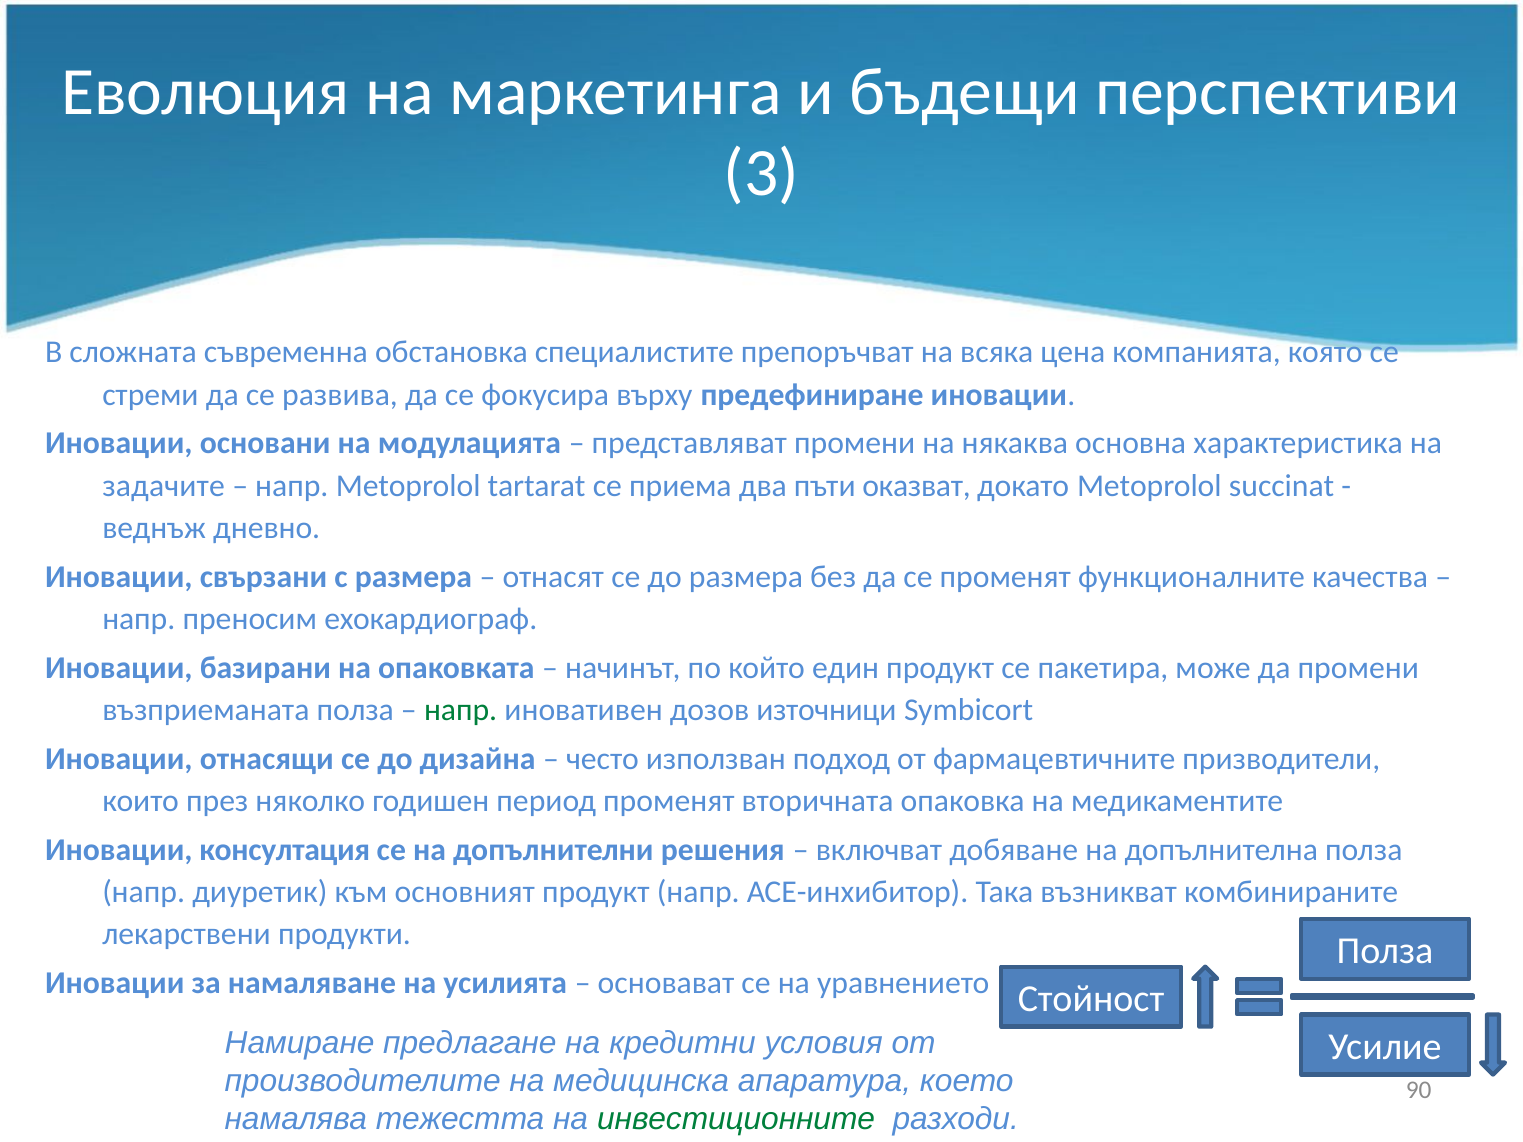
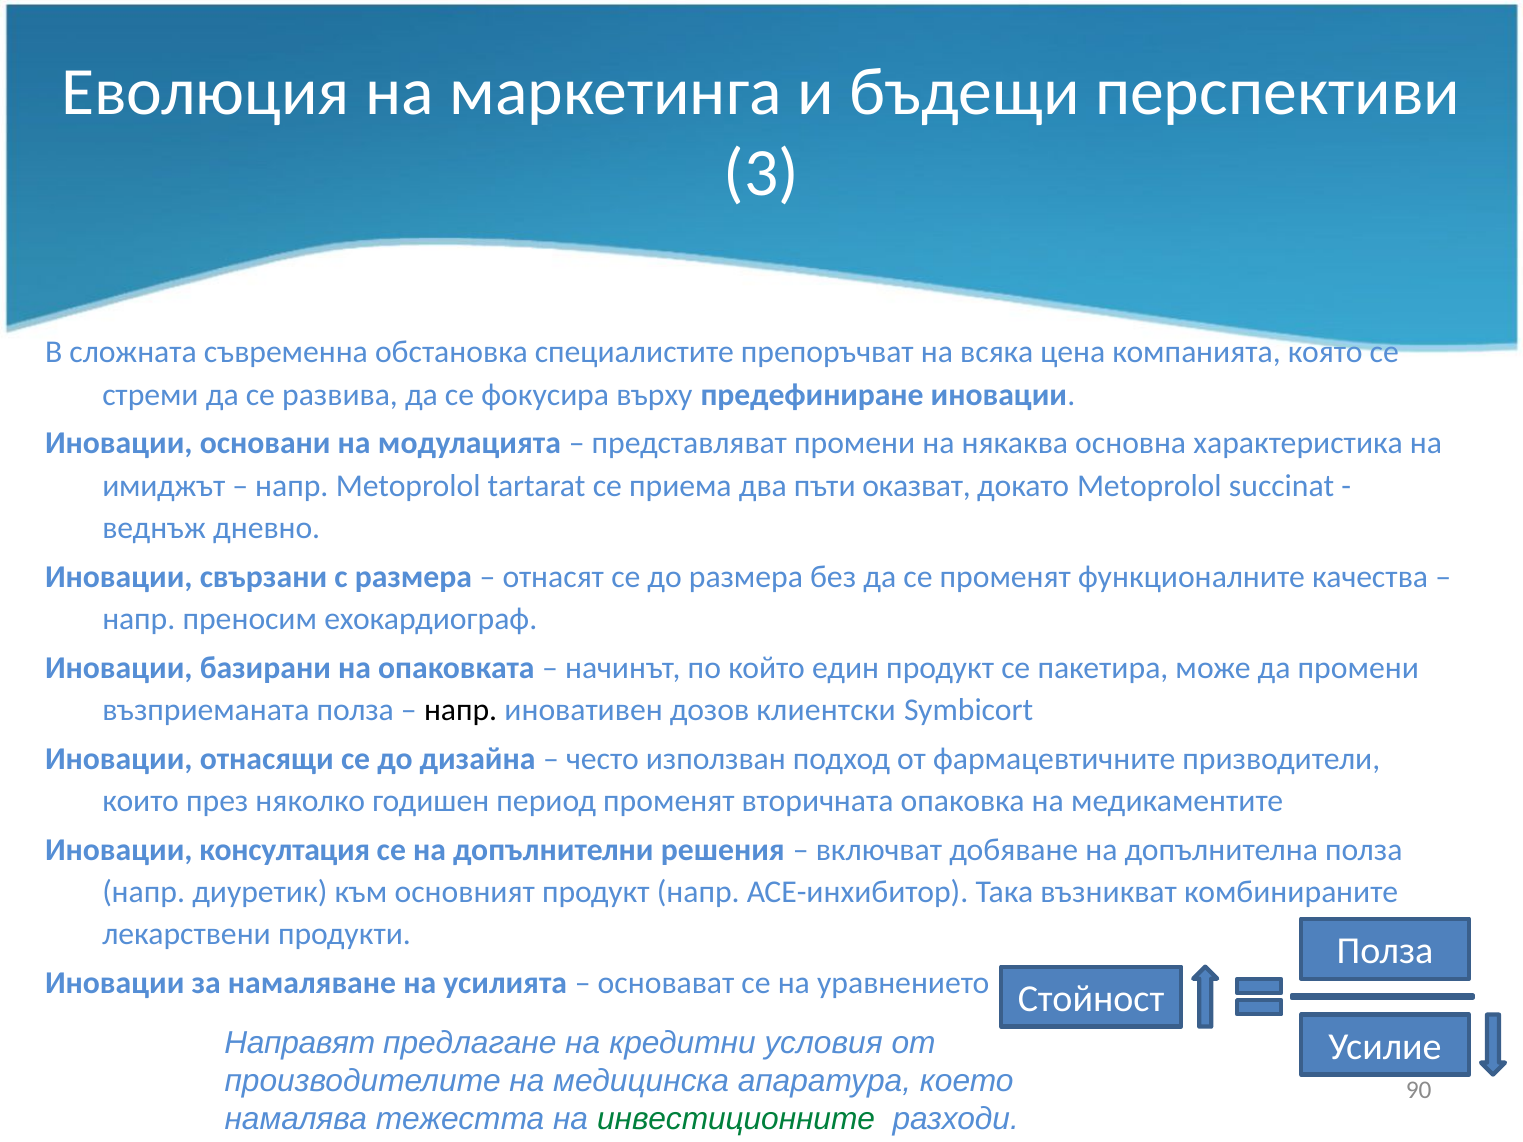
задачите: задачите -> имиджът (164, 486)
напр colour: green -> black (461, 710)
източници: източници -> клиентски (826, 710)
Намиране: Намиране -> Направят (300, 1044)
